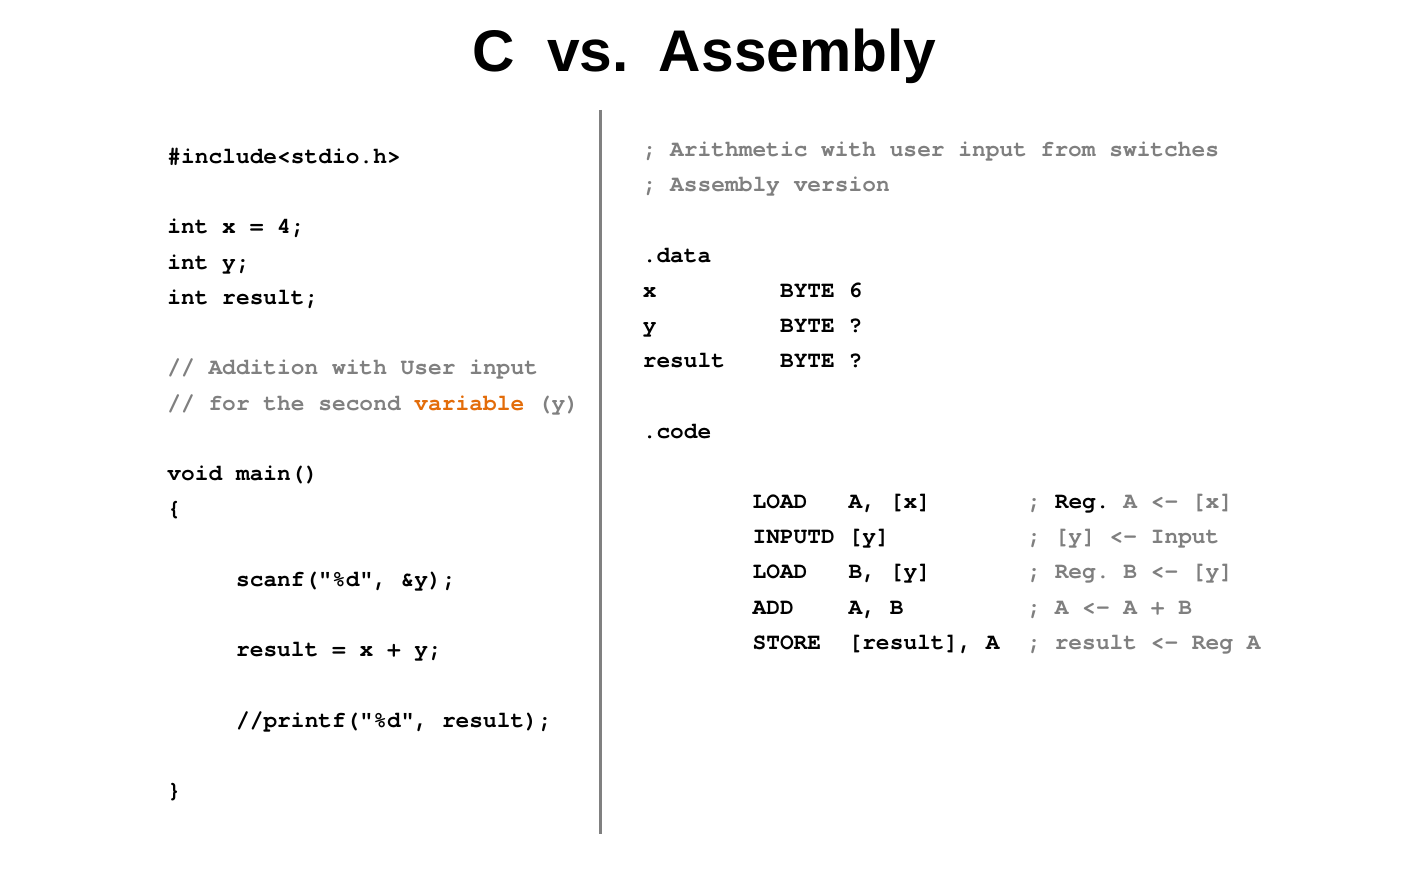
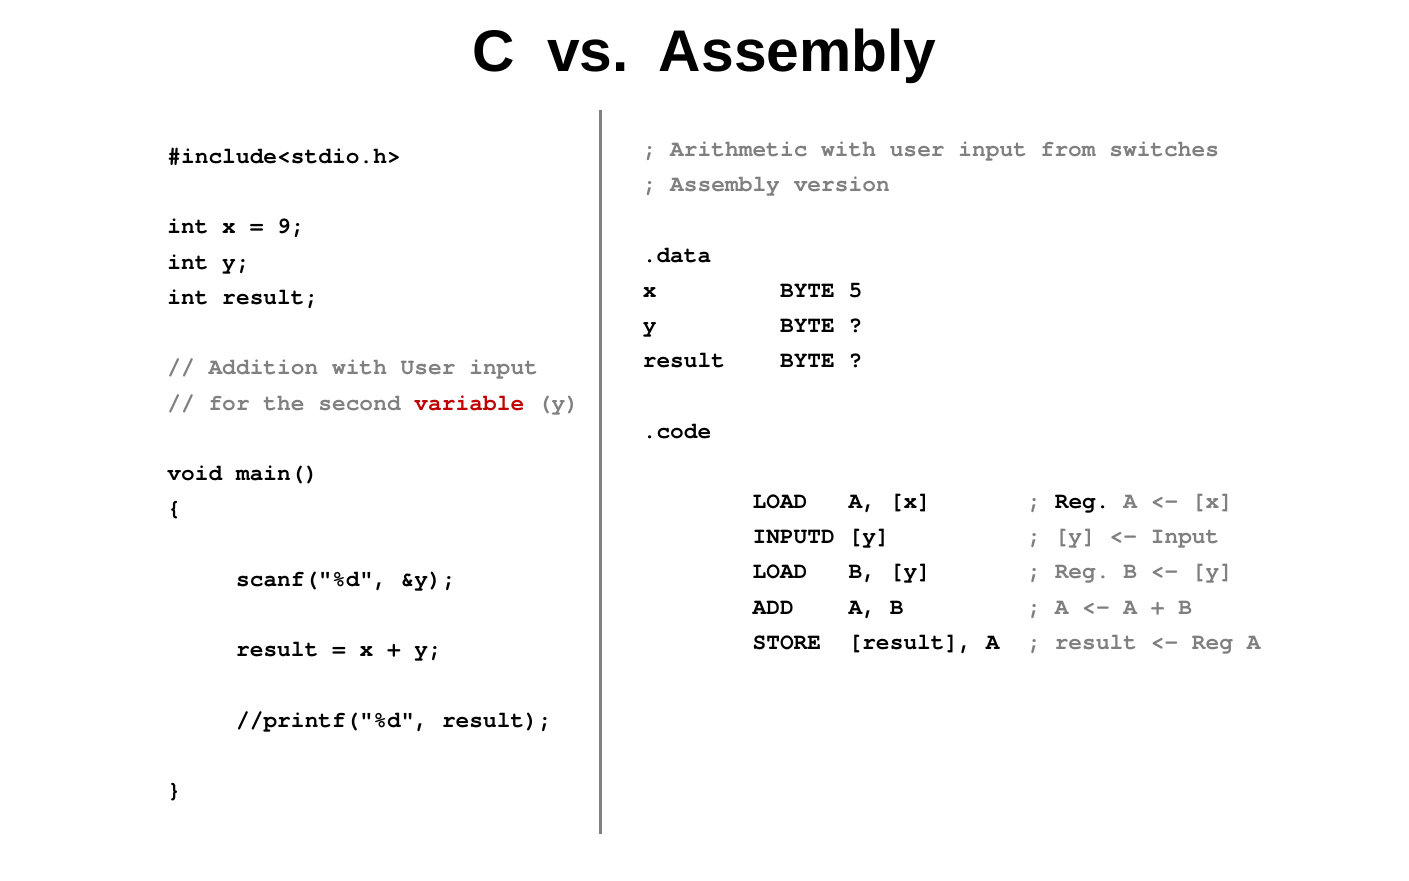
4: 4 -> 9 (291, 226)
6: 6 -> 5 (856, 290)
variable colour: orange -> red (469, 402)
